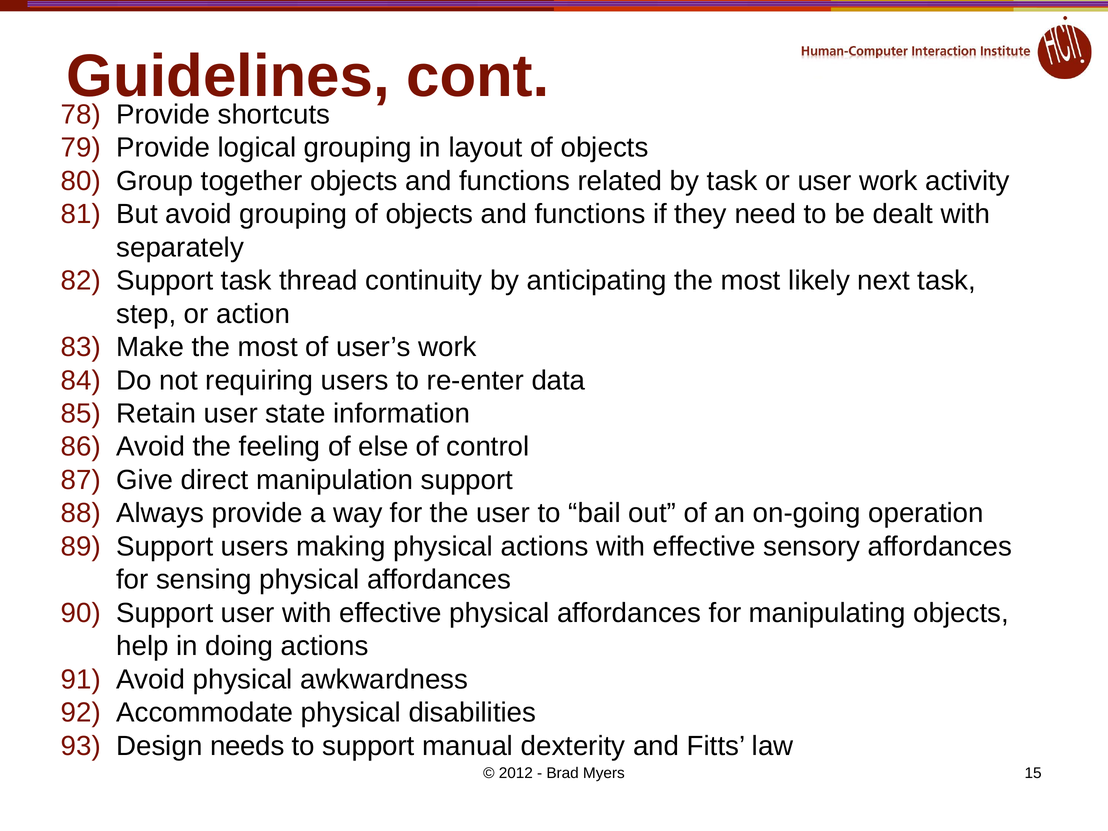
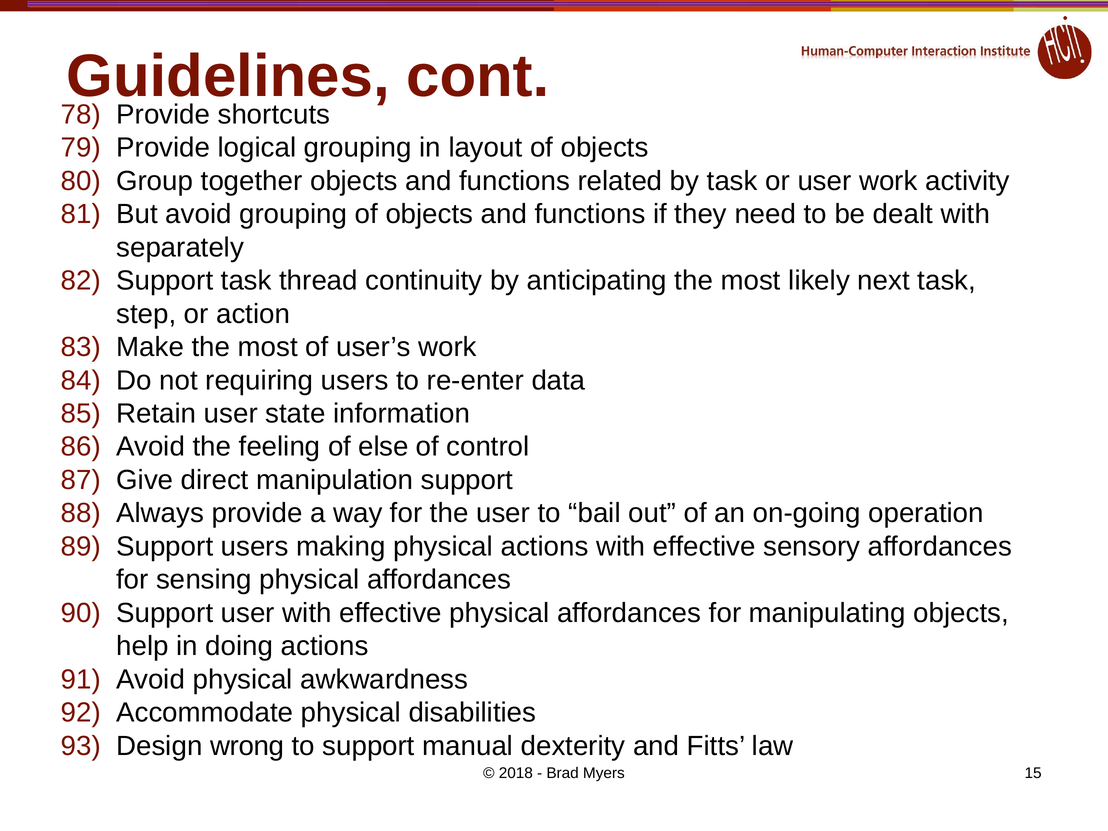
needs: needs -> wrong (247, 746)
2012: 2012 -> 2018 (516, 773)
